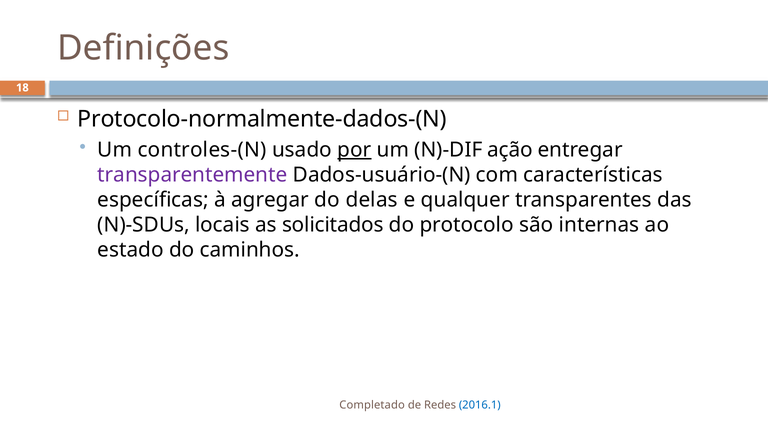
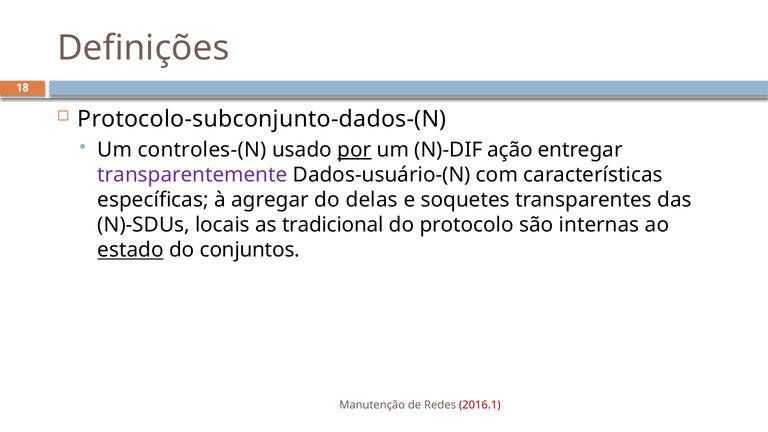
Protocolo-normalmente-dados-(N: Protocolo-normalmente-dados-(N -> Protocolo-subconjunto-dados-(N (262, 119)
qualquer: qualquer -> soquetes (465, 200)
solicitados: solicitados -> tradicional (333, 225)
estado underline: none -> present (131, 250)
caminhos: caminhos -> conjuntos (250, 250)
Completado: Completado -> Manutenção (372, 405)
2016.1 colour: blue -> red (480, 405)
